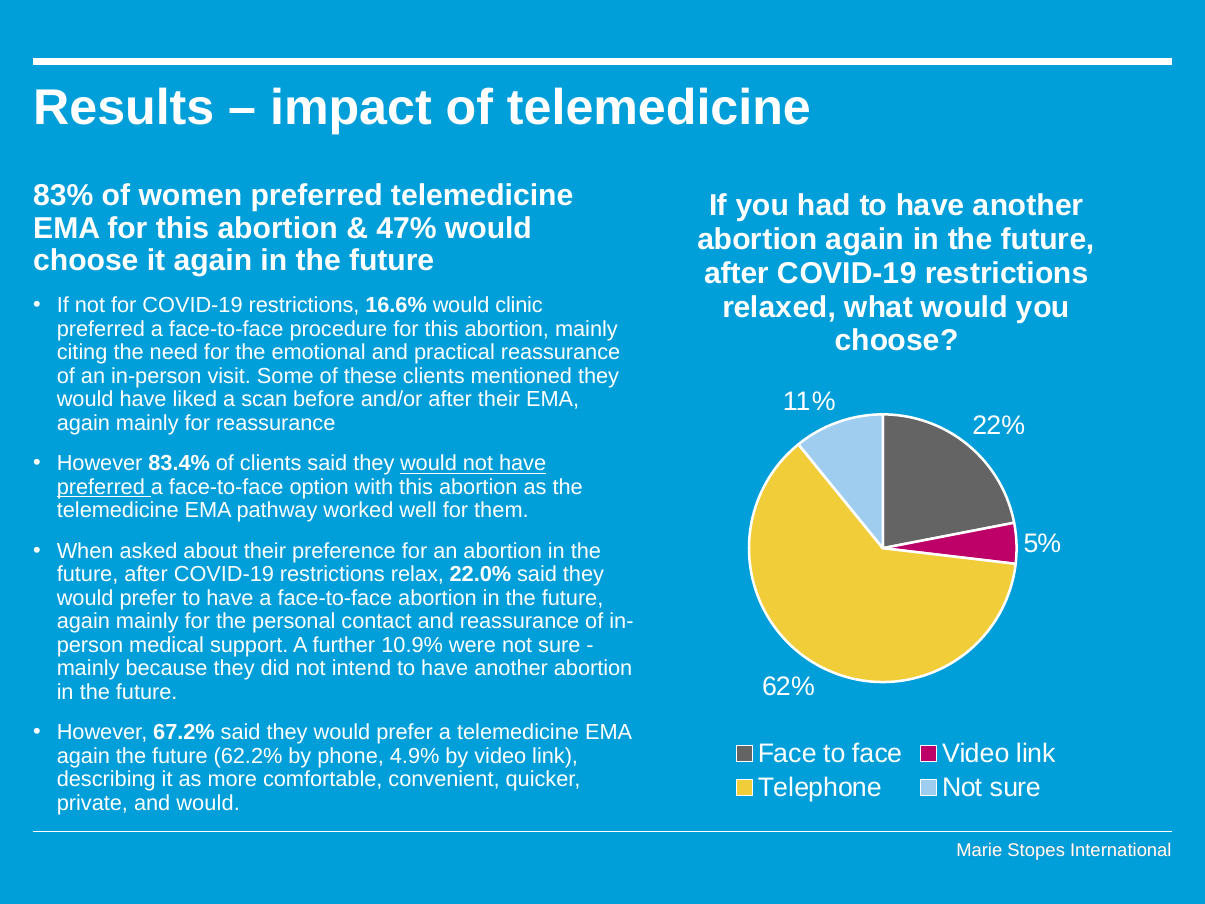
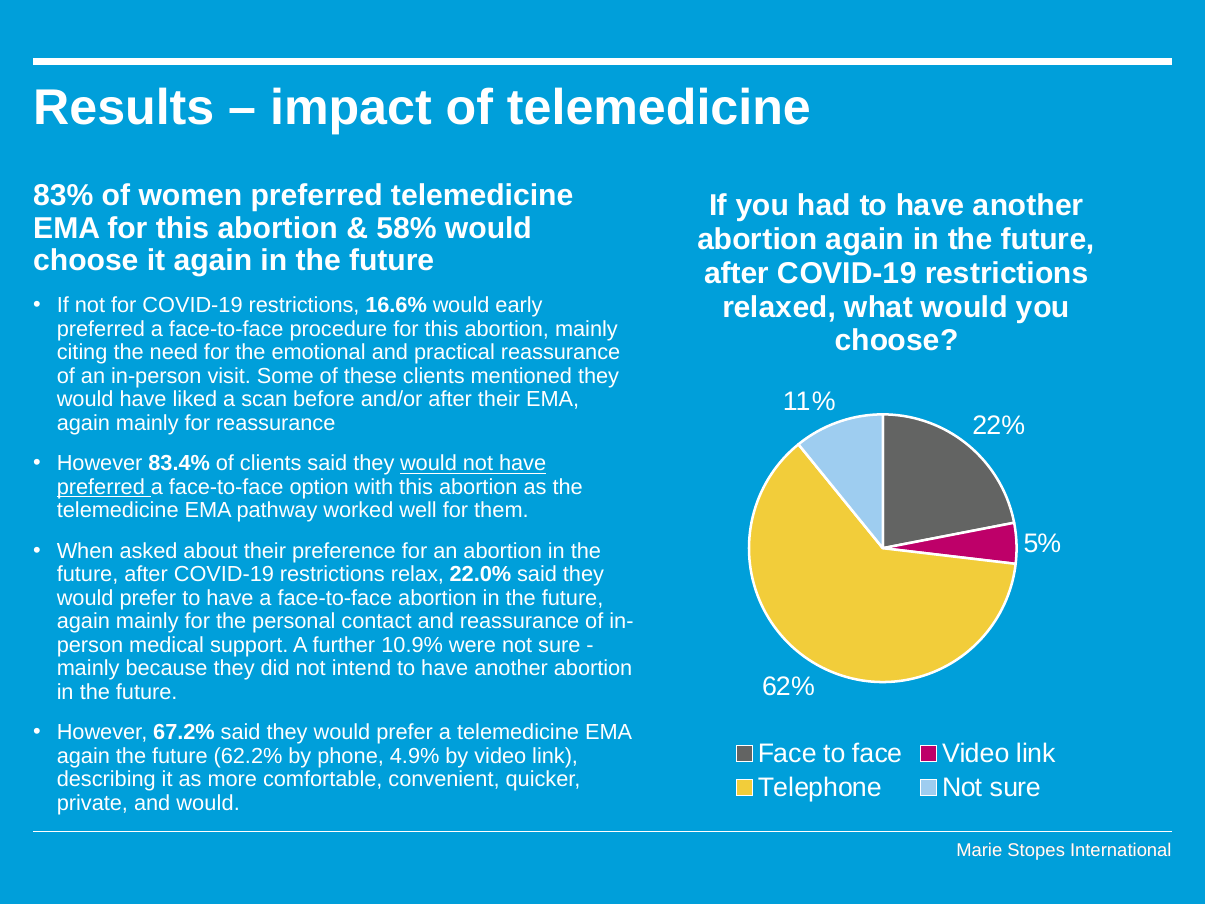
47%: 47% -> 58% (406, 228)
clinic: clinic -> early (519, 306)
